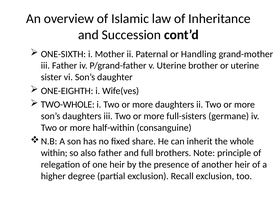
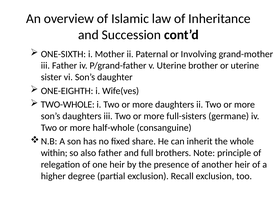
Handling: Handling -> Involving (199, 54)
half-within: half-within -> half-whole (114, 128)
